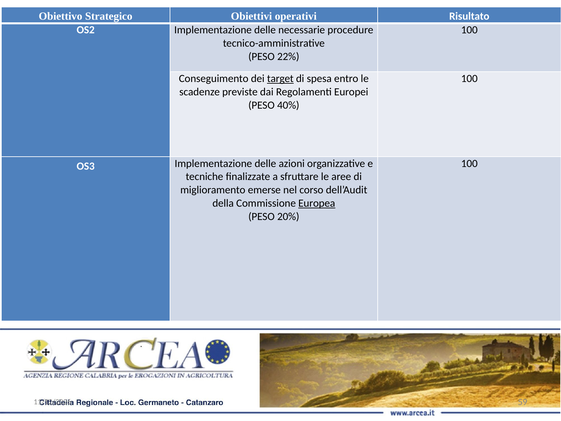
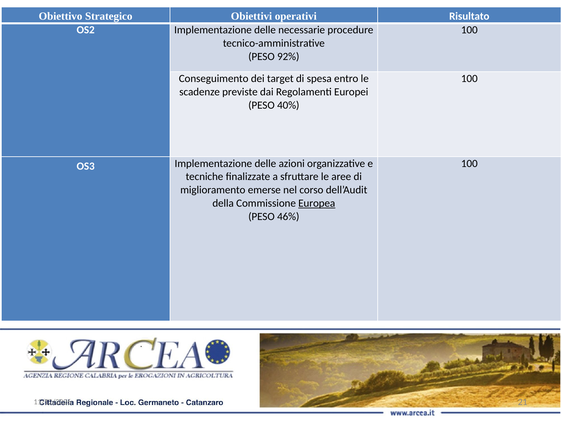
22%: 22% -> 92% (288, 57)
target underline: present -> none (280, 79)
20%: 20% -> 46% (288, 216)
59: 59 -> 21 (523, 402)
